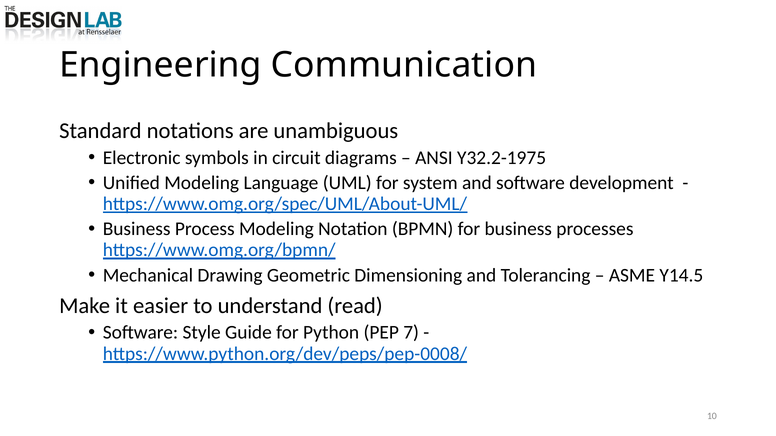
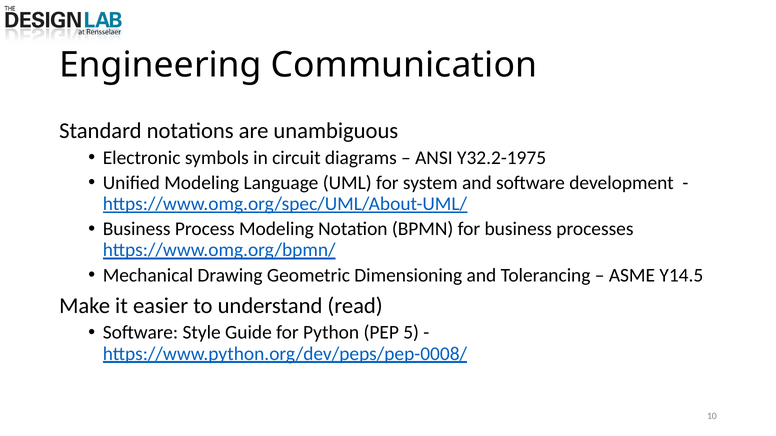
7: 7 -> 5 (411, 333)
